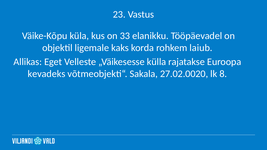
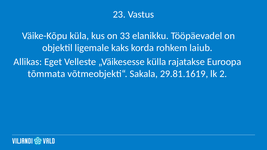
kevadeks: kevadeks -> tõmmata (47, 74)
27.02.0020: 27.02.0020 -> 29.81.1619 (184, 74)
8: 8 -> 2 (223, 74)
